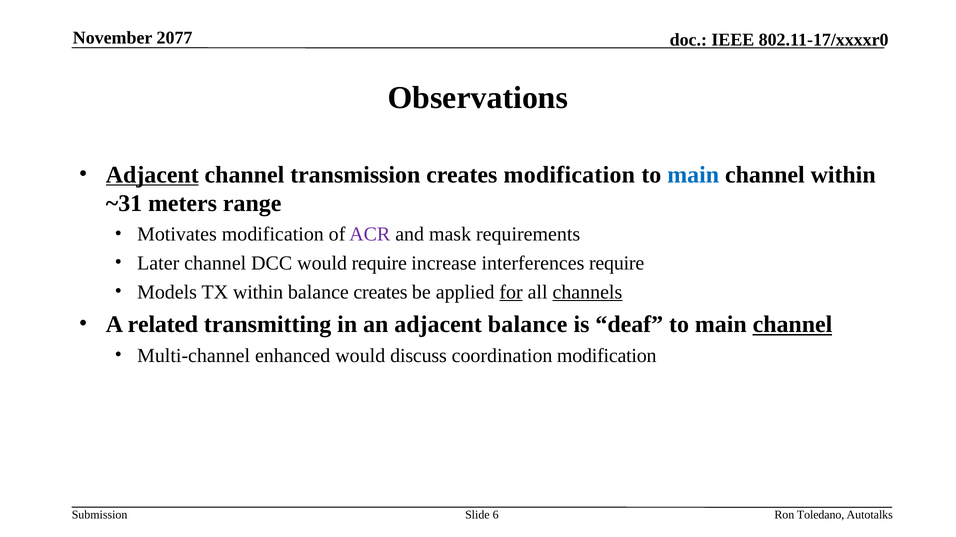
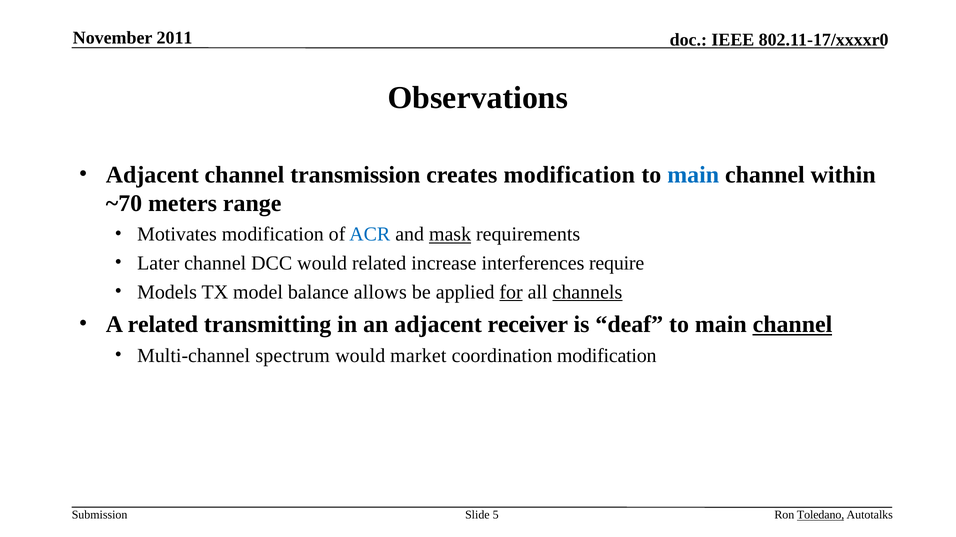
2077: 2077 -> 2011 (175, 38)
Adjacent underline: present -> none (152, 175)
~31: ~31 -> ~70 (124, 204)
ACR colour: purple -> blue (370, 235)
mask underline: none -> present (450, 235)
would require: require -> related (379, 264)
TX within: within -> model (258, 292)
balance creates: creates -> allows (380, 292)
adjacent balance: balance -> receiver (528, 325)
enhanced: enhanced -> spectrum (293, 356)
discuss: discuss -> market (418, 356)
6: 6 -> 5 (496, 516)
Toledano underline: none -> present (821, 516)
